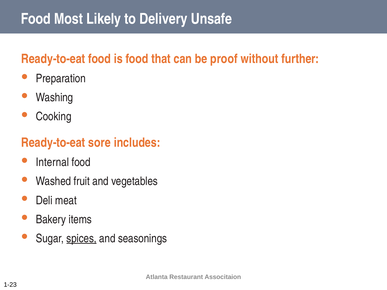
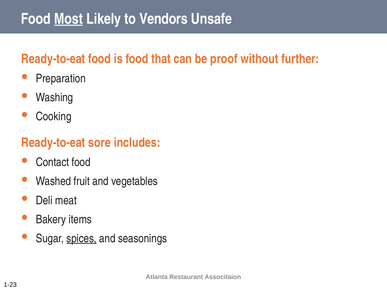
Most underline: none -> present (69, 19)
Delivery: Delivery -> Vendors (163, 19)
Internal: Internal -> Contact (52, 162)
